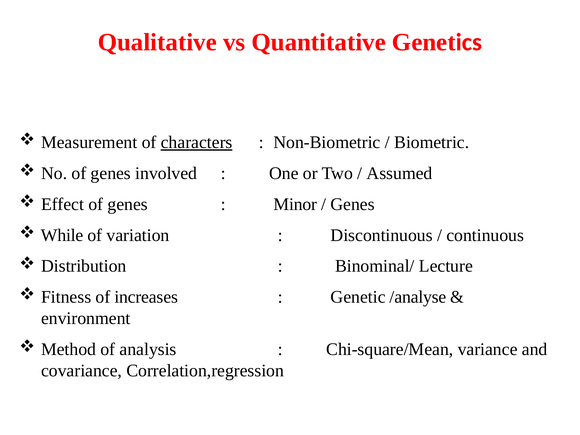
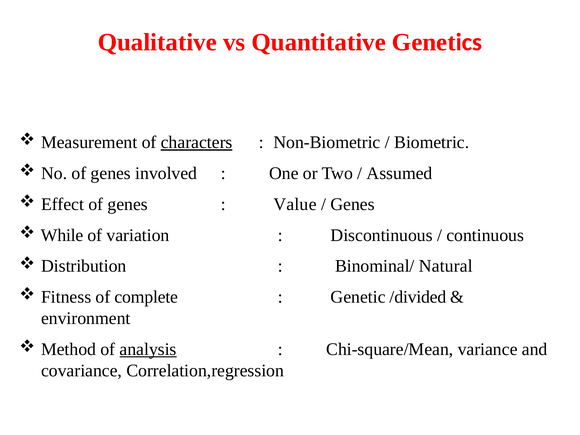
Minor: Minor -> Value (295, 204)
Lecture: Lecture -> Natural (446, 266)
increases: increases -> complete (146, 297)
/analyse: /analyse -> /divided (418, 297)
analysis underline: none -> present (148, 349)
